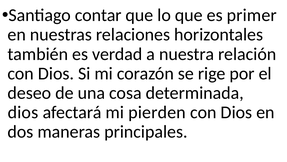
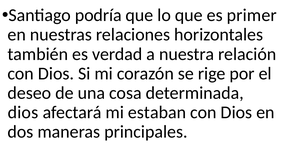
contar: contar -> podría (98, 15)
pierden: pierden -> estaban (157, 112)
